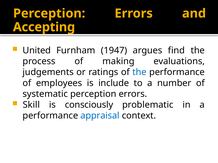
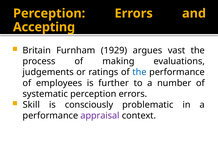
United: United -> Britain (37, 51)
1947: 1947 -> 1929 (114, 51)
find: find -> vast (176, 51)
include: include -> further (114, 83)
appraisal colour: blue -> purple (100, 116)
